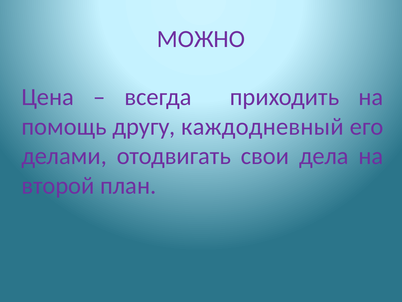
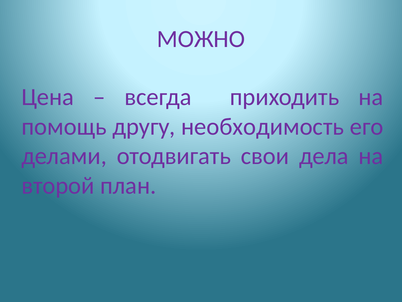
каждодневный: каждодневный -> необходимость (263, 126)
